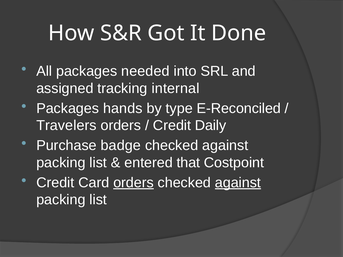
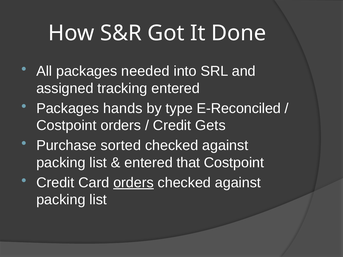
tracking internal: internal -> entered (176, 88)
Travelers: Travelers -> Costpoint (66, 126)
Daily: Daily -> Gets (210, 126)
badge: badge -> sorted (121, 146)
against underline: present -> none (238, 183)
